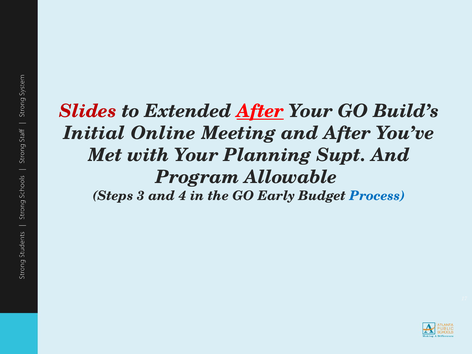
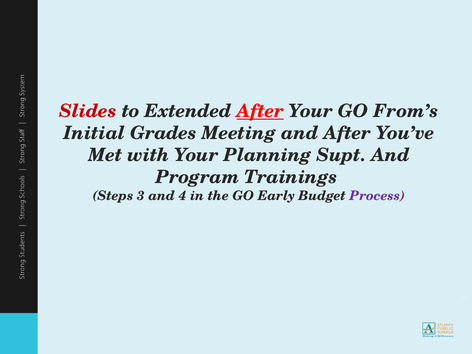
Build’s: Build’s -> From’s (406, 111)
Online: Online -> Grades (163, 133)
Allowable: Allowable -> Trainings (291, 177)
Process colour: blue -> purple (378, 196)
